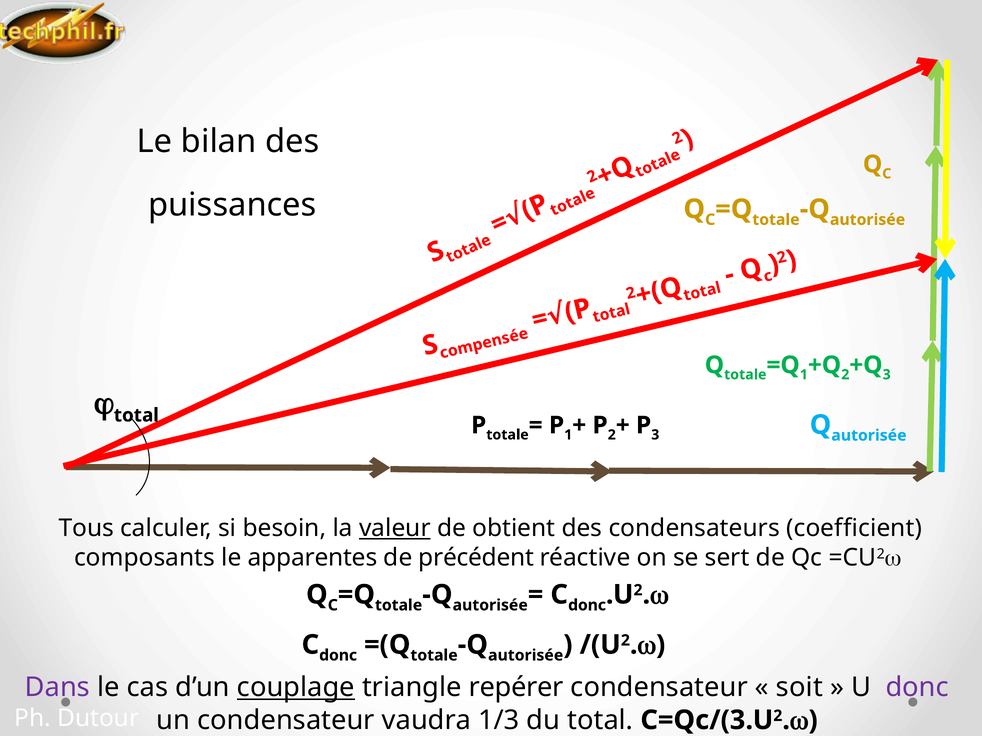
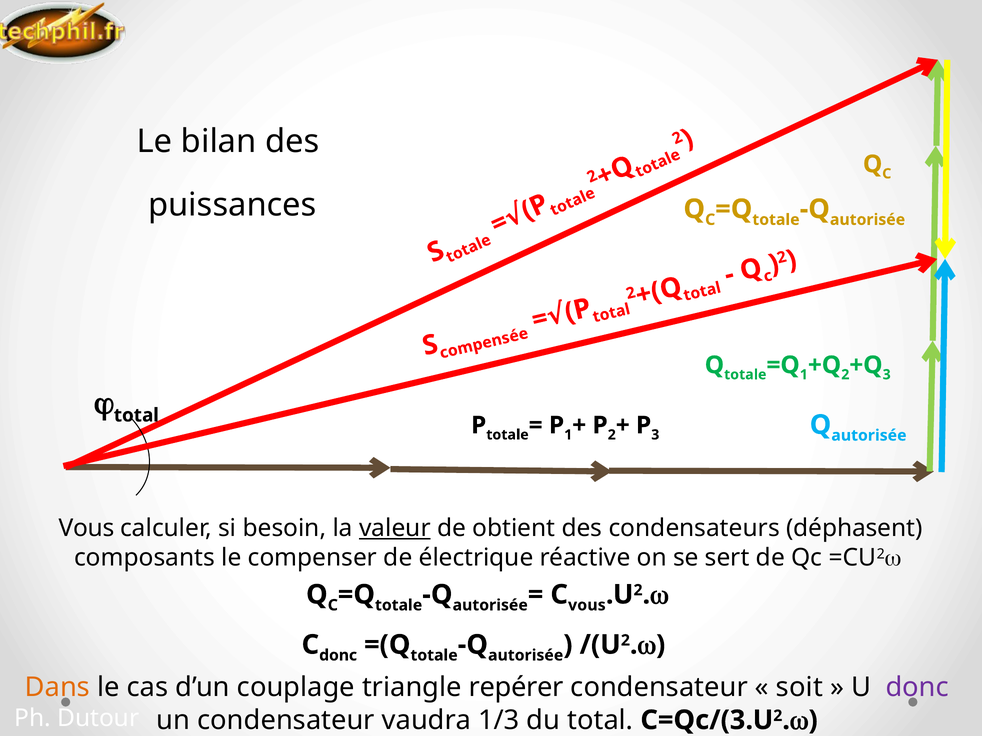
Tous: Tous -> Vous (86, 529)
coefficient: coefficient -> déphasent (854, 529)
apparentes: apparentes -> compenser (312, 558)
précédent: précédent -> électrique (476, 558)
donc: donc -> vous (587, 606)
Dans colour: purple -> orange (57, 688)
couplage underline: present -> none (296, 688)
